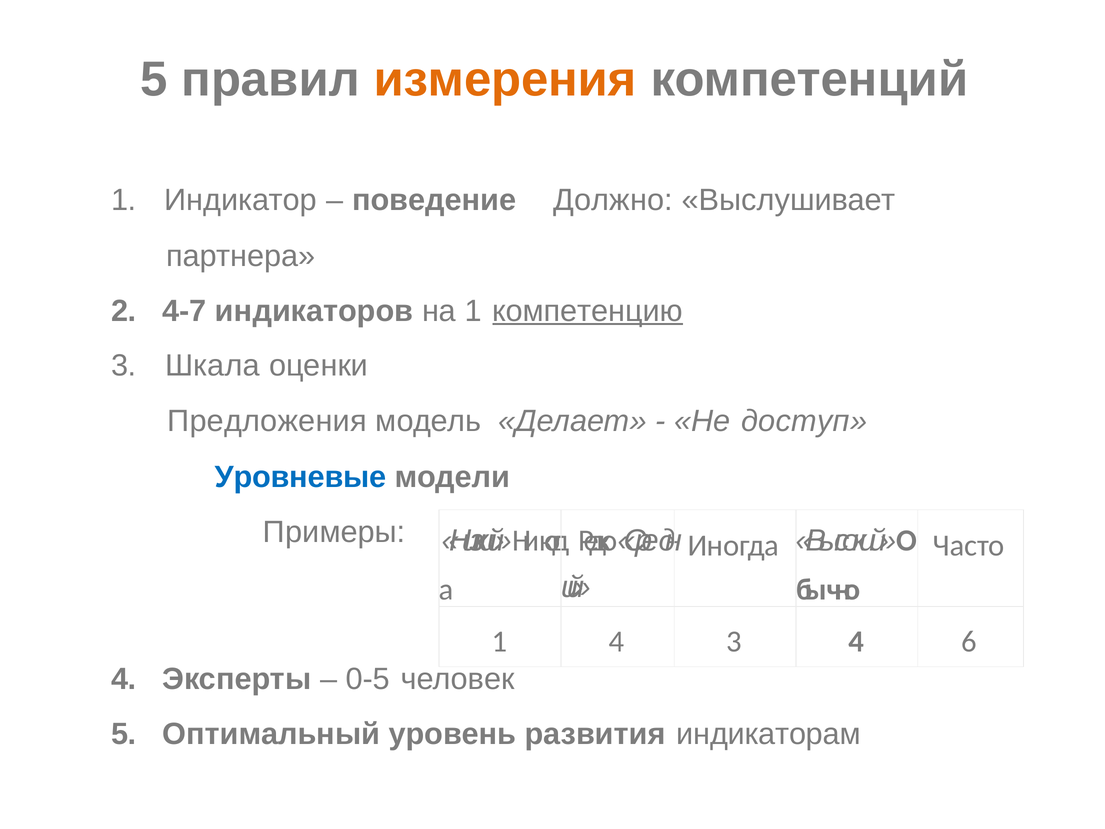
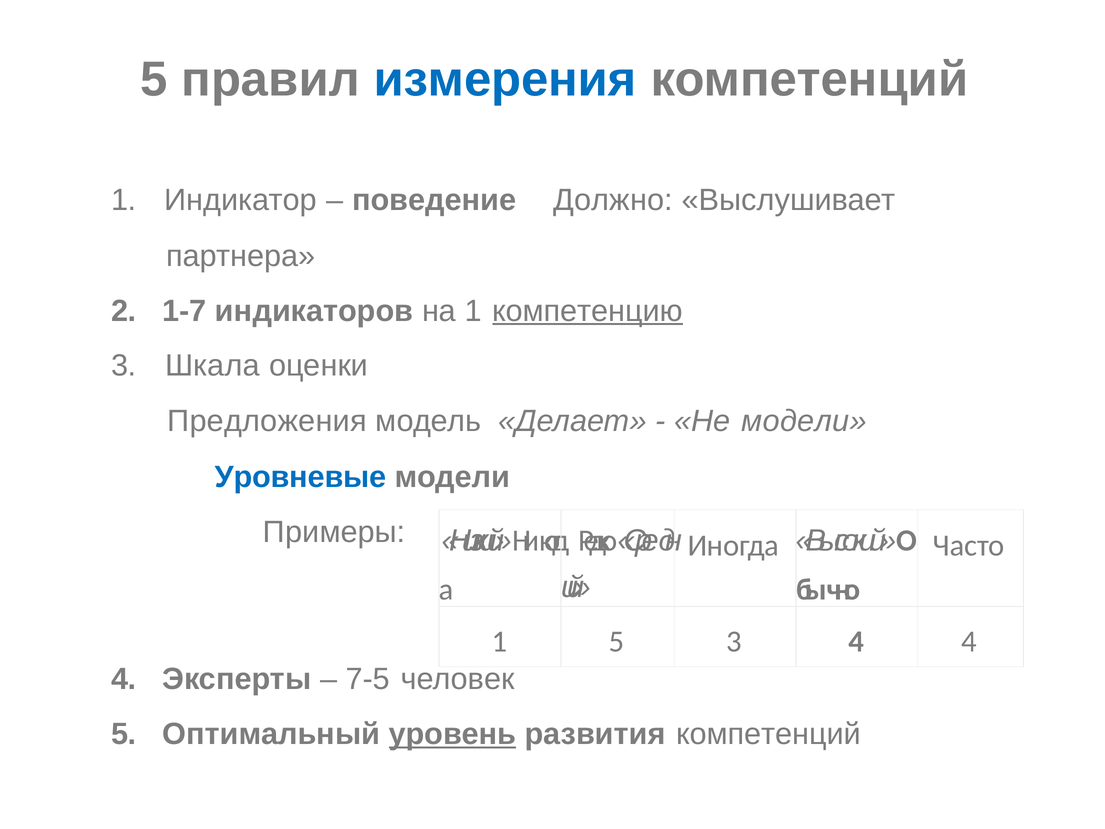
измерения colour: orange -> blue (505, 80)
4-7: 4-7 -> 1-7 (184, 311)
Не доступ: доступ -> модели (804, 421)
1 4: 4 -> 5 (617, 642)
4 6: 6 -> 4 (969, 642)
0-5: 0-5 -> 7-5 (368, 679)
уровень underline: none -> present (452, 734)
развития индикаторам: индикаторам -> компетенций (769, 734)
